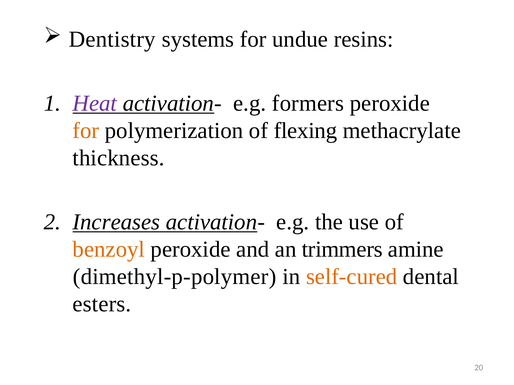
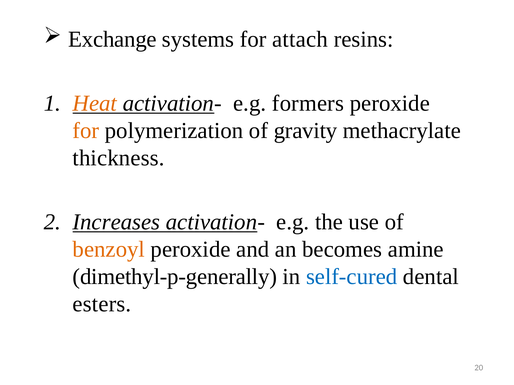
Dentistry: Dentistry -> Exchange (112, 39)
undue: undue -> attach (300, 39)
Heat colour: purple -> orange (95, 103)
flexing: flexing -> gravity (305, 131)
trimmers: trimmers -> becomes (342, 250)
dimethyl-p-polymer: dimethyl-p-polymer -> dimethyl-p-generally (175, 277)
self-cured colour: orange -> blue (352, 277)
